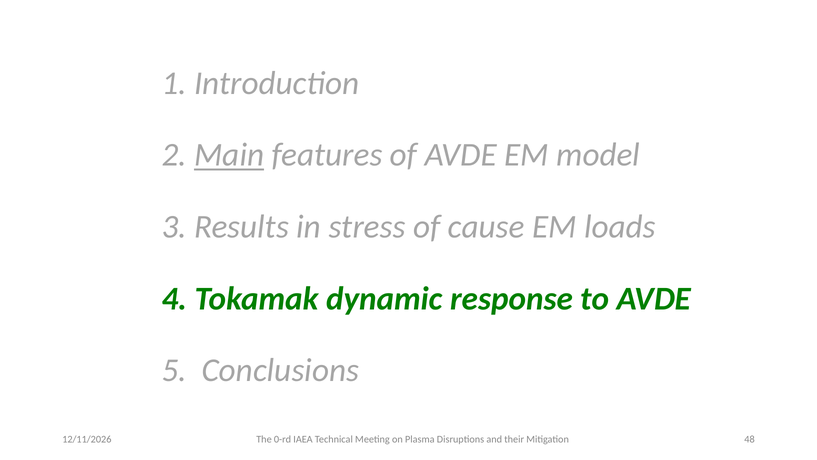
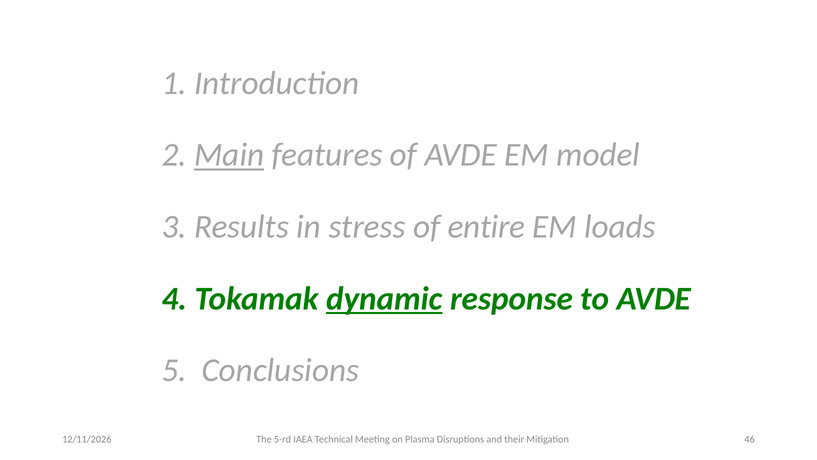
cause: cause -> entire (486, 227)
dynamic underline: none -> present (384, 298)
48: 48 -> 46 (750, 439)
0-rd: 0-rd -> 5-rd (283, 439)
